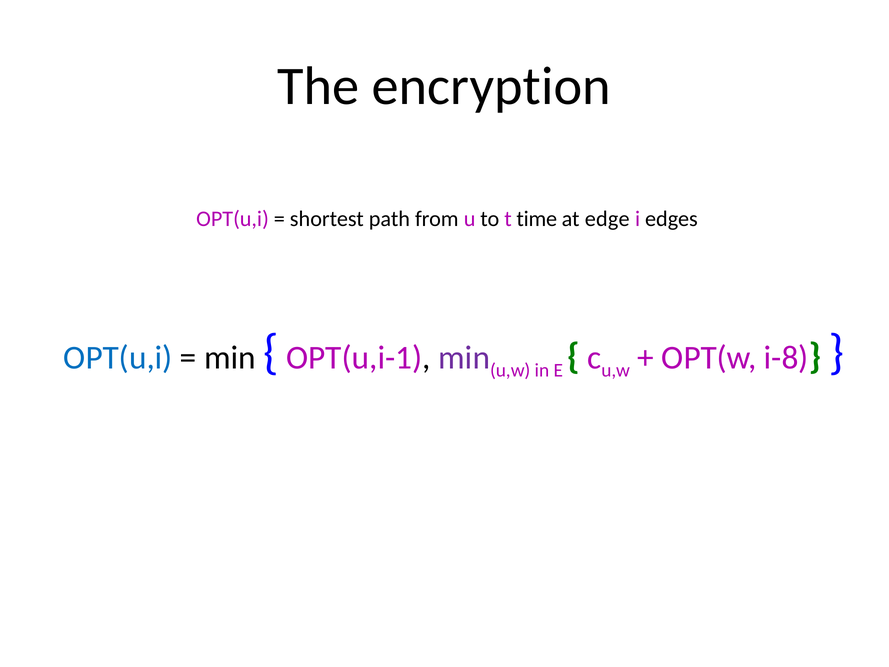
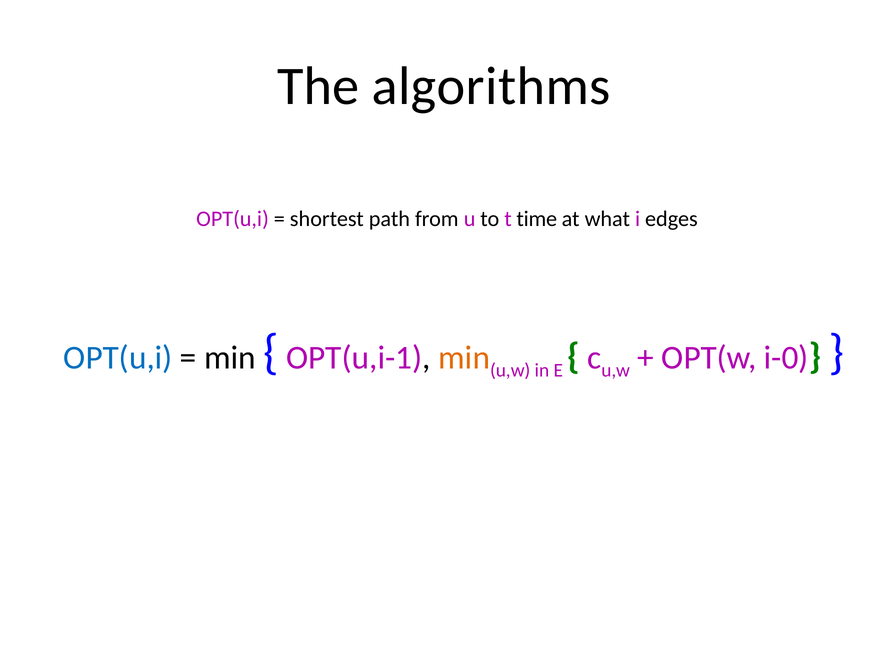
encryption: encryption -> algorithms (491, 86)
edge: edge -> what (607, 219)
min colour: purple -> orange (464, 357)
i-8: i-8 -> i-0 (786, 357)
